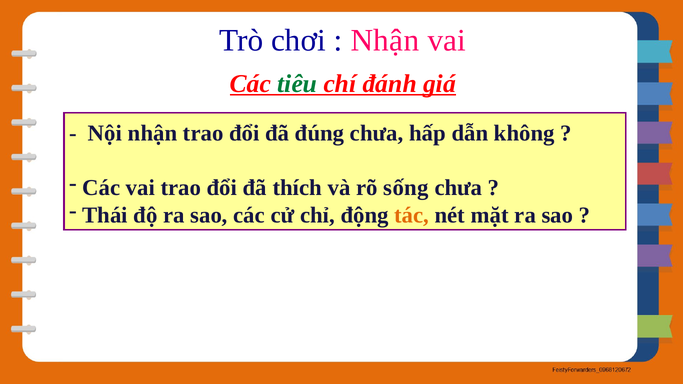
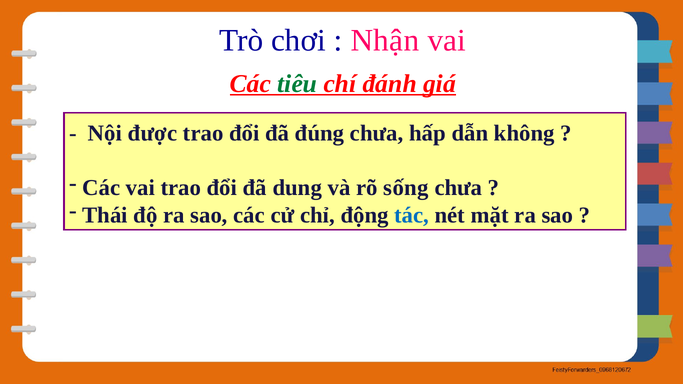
Nội nhận: nhận -> được (152, 133)
thích: thích -> dung (297, 188)
tác colour: orange -> blue (412, 215)
